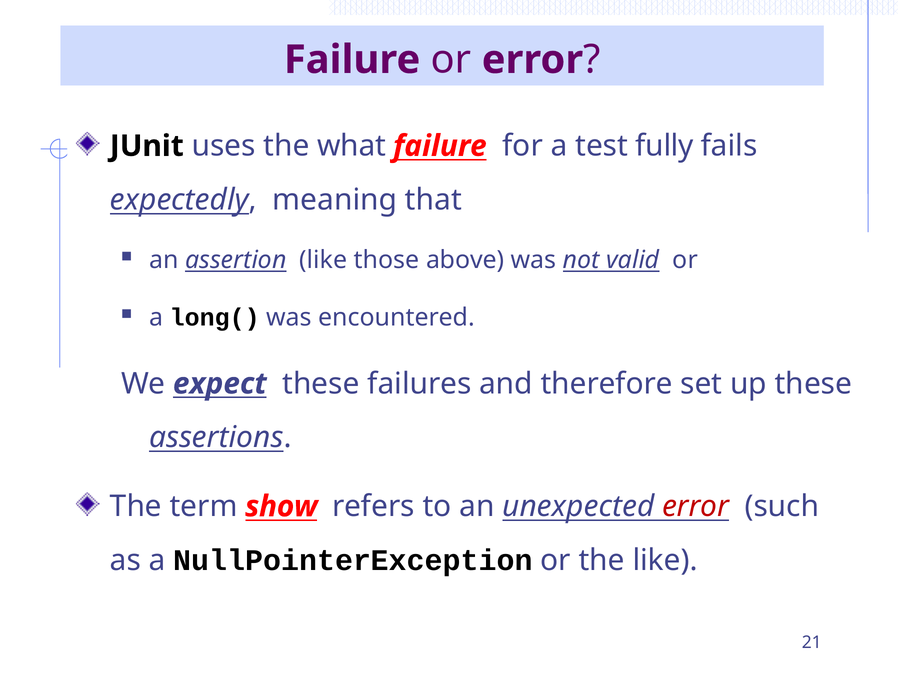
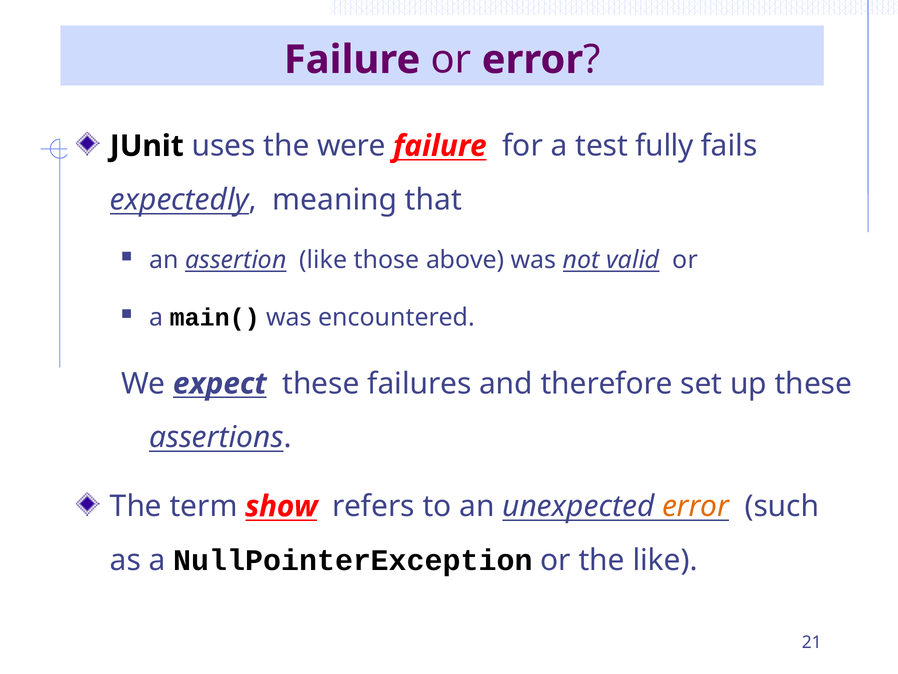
what: what -> were (351, 146)
long(: long( -> main( (215, 317)
error colour: red -> orange (696, 506)
